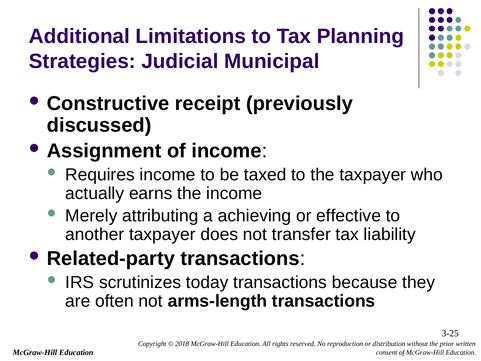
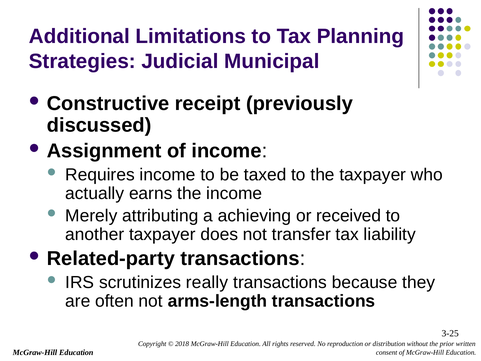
effective: effective -> received (349, 215)
today: today -> really (207, 282)
